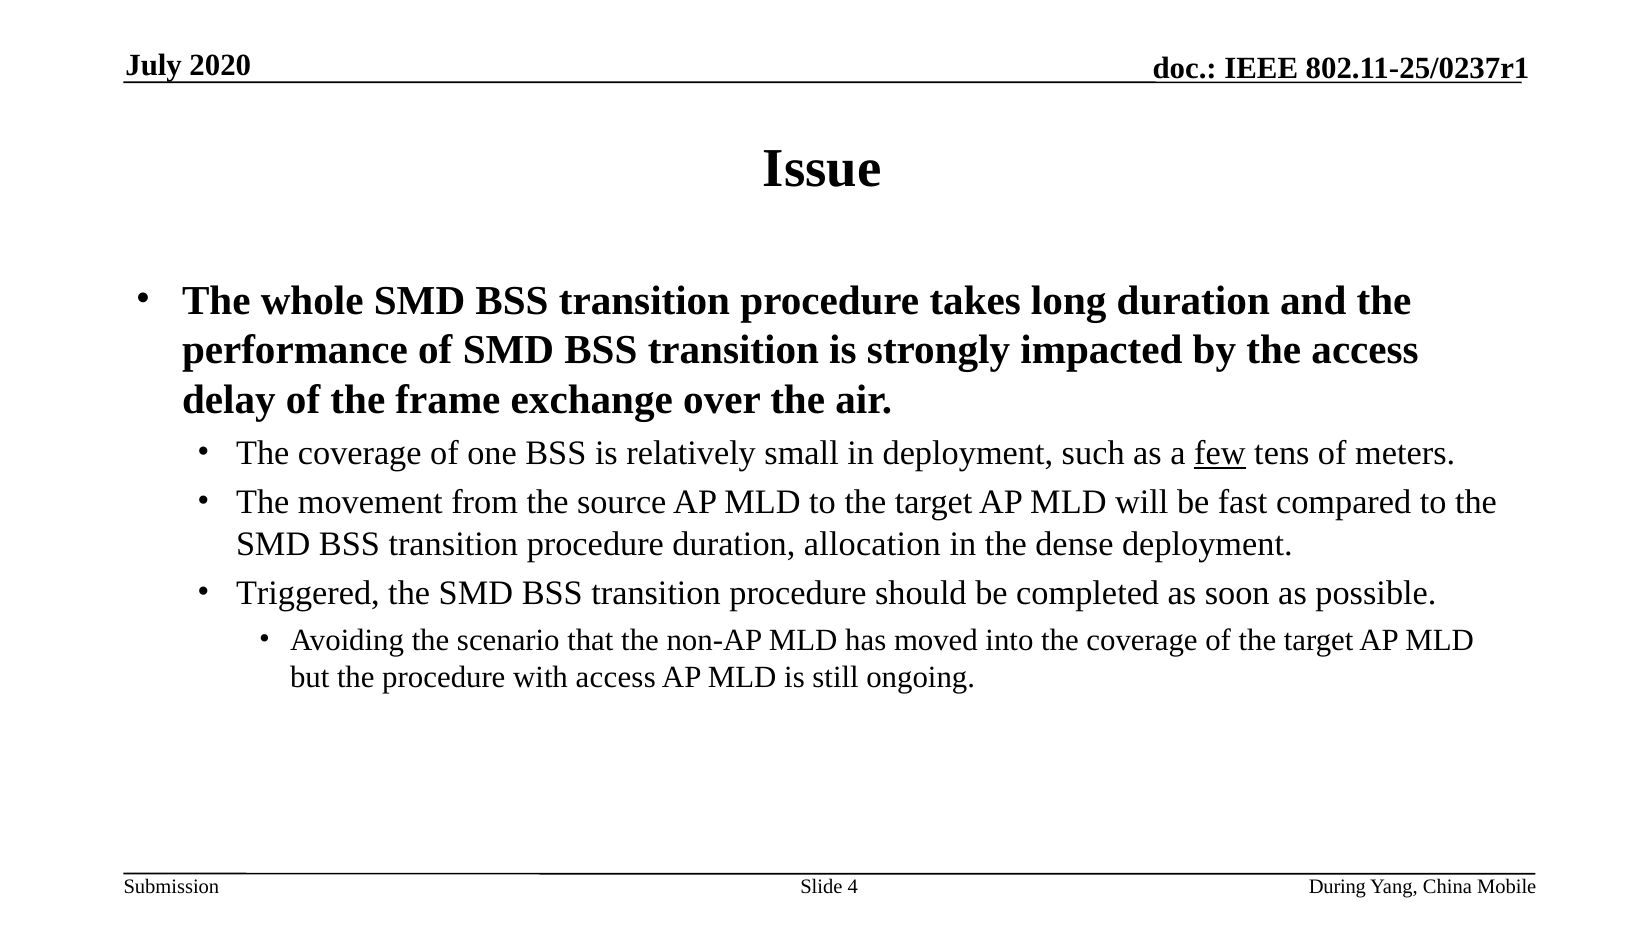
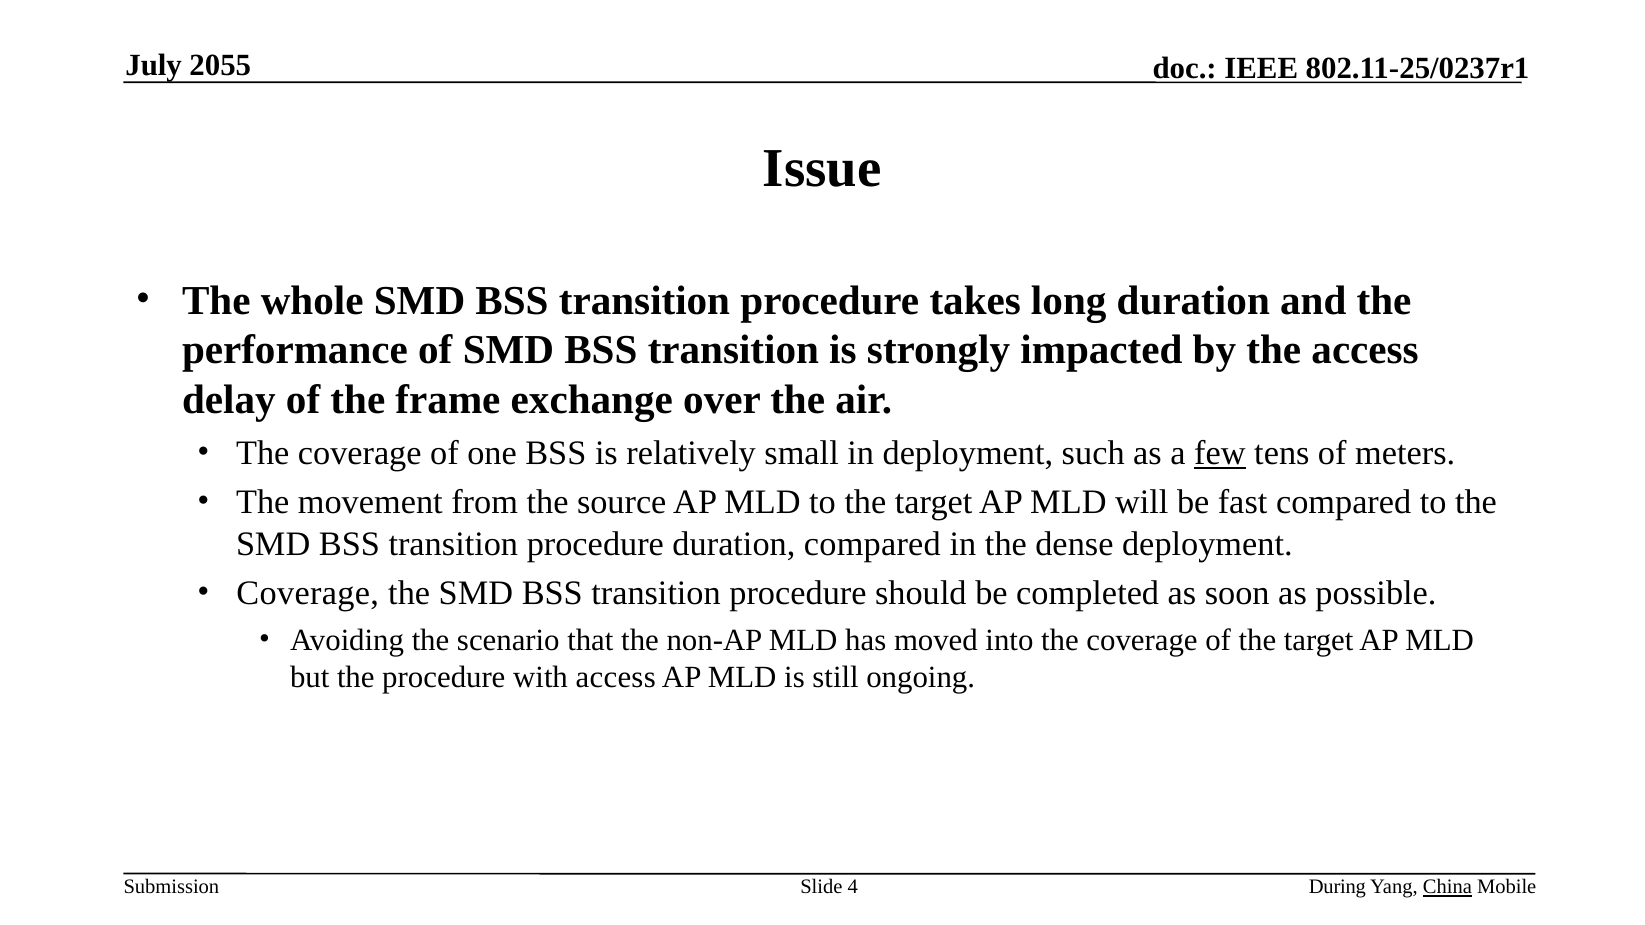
2020: 2020 -> 2055 (220, 65)
duration allocation: allocation -> compared (872, 544)
Triggered: Triggered -> Coverage (308, 594)
China underline: none -> present (1447, 887)
